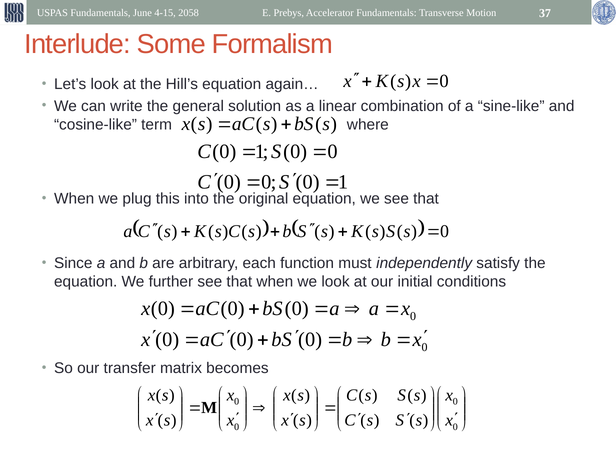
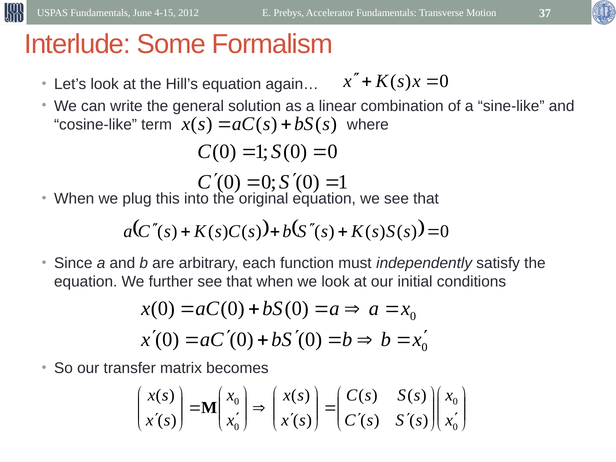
2058: 2058 -> 2012 (189, 13)
